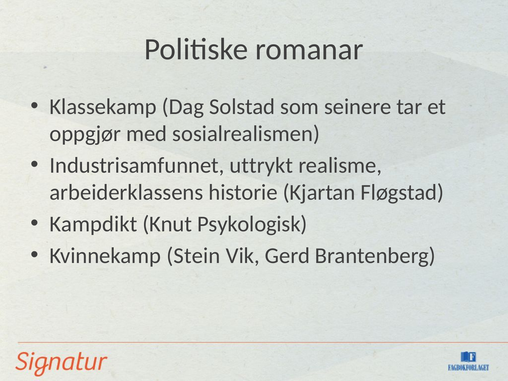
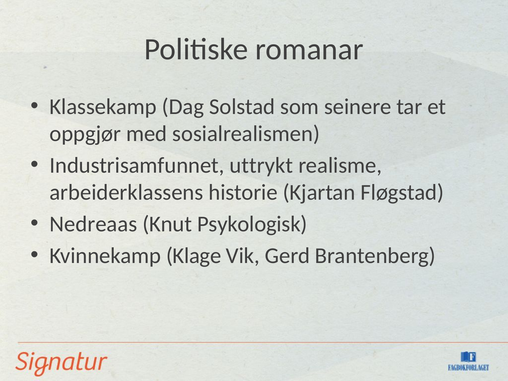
Kampdikt: Kampdikt -> Nedreaas (93, 224)
Stein: Stein -> Klage (194, 256)
